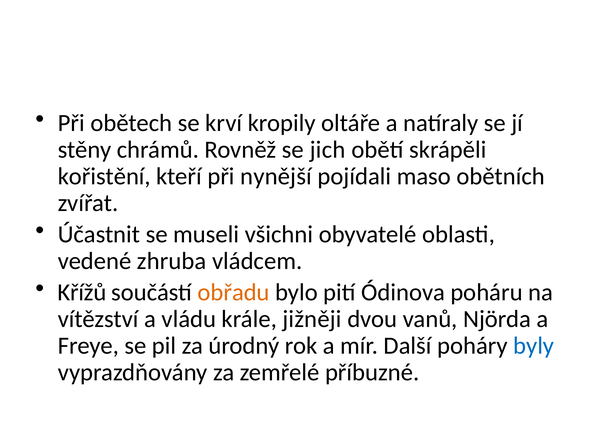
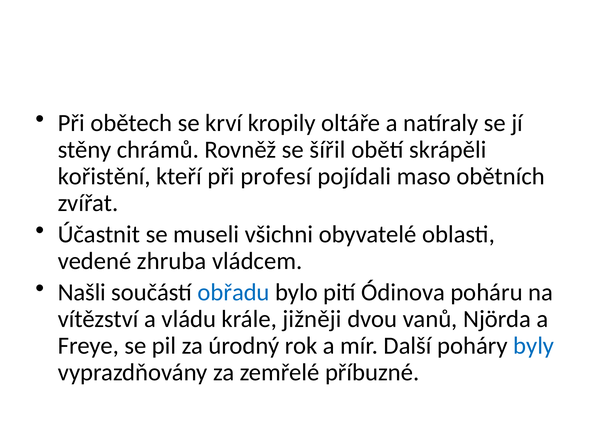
jich: jich -> šířil (328, 150)
nynější: nynější -> profesí (276, 177)
Křížů: Křížů -> Našli (82, 293)
obřadu colour: orange -> blue (234, 293)
